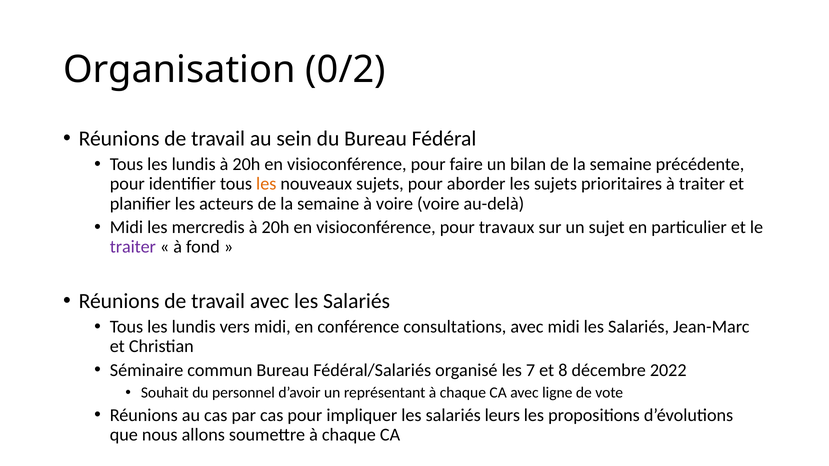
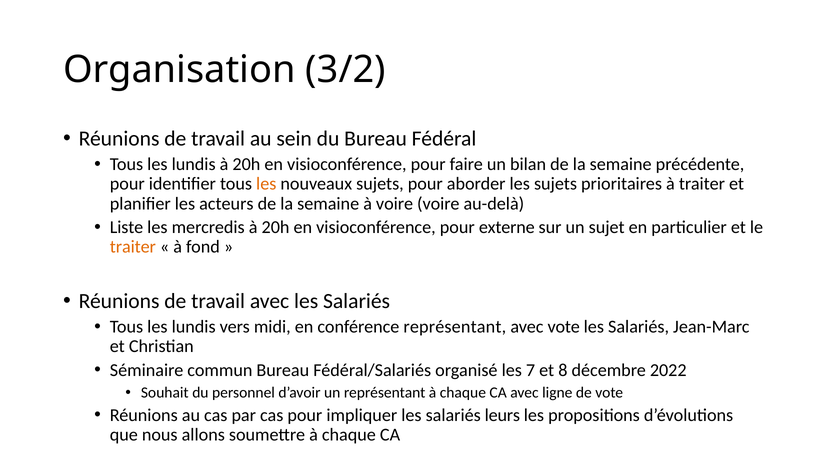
0/2: 0/2 -> 3/2 (346, 70)
Midi: Midi -> Liste (127, 228)
travaux: travaux -> externe (507, 228)
traiter colour: purple -> orange (133, 247)
conférence consultations: consultations -> représentant (455, 327)
avec midi: midi -> vote (564, 327)
